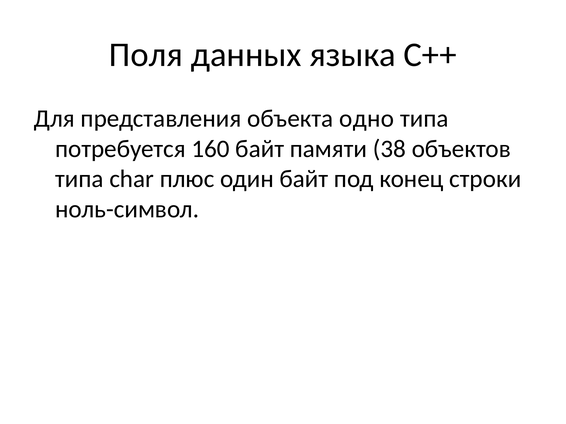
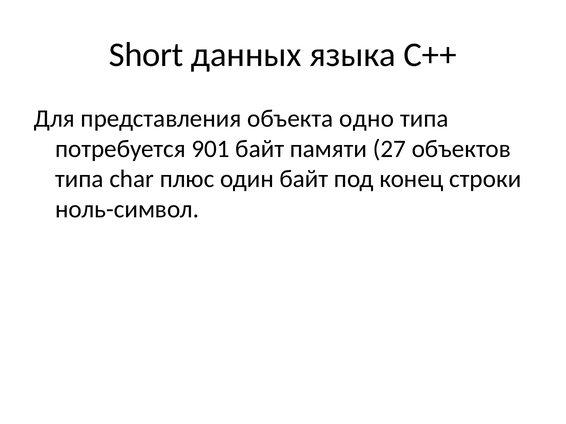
Поля: Поля -> Short (146, 55)
160: 160 -> 901 (211, 149)
38: 38 -> 27 (390, 149)
